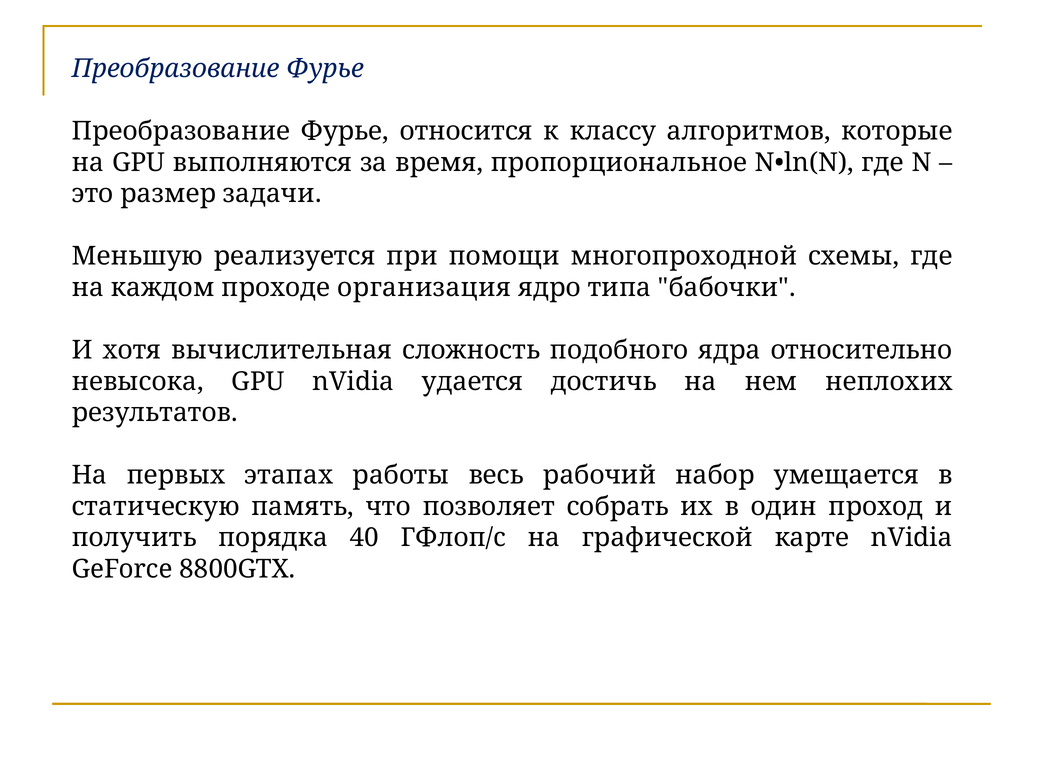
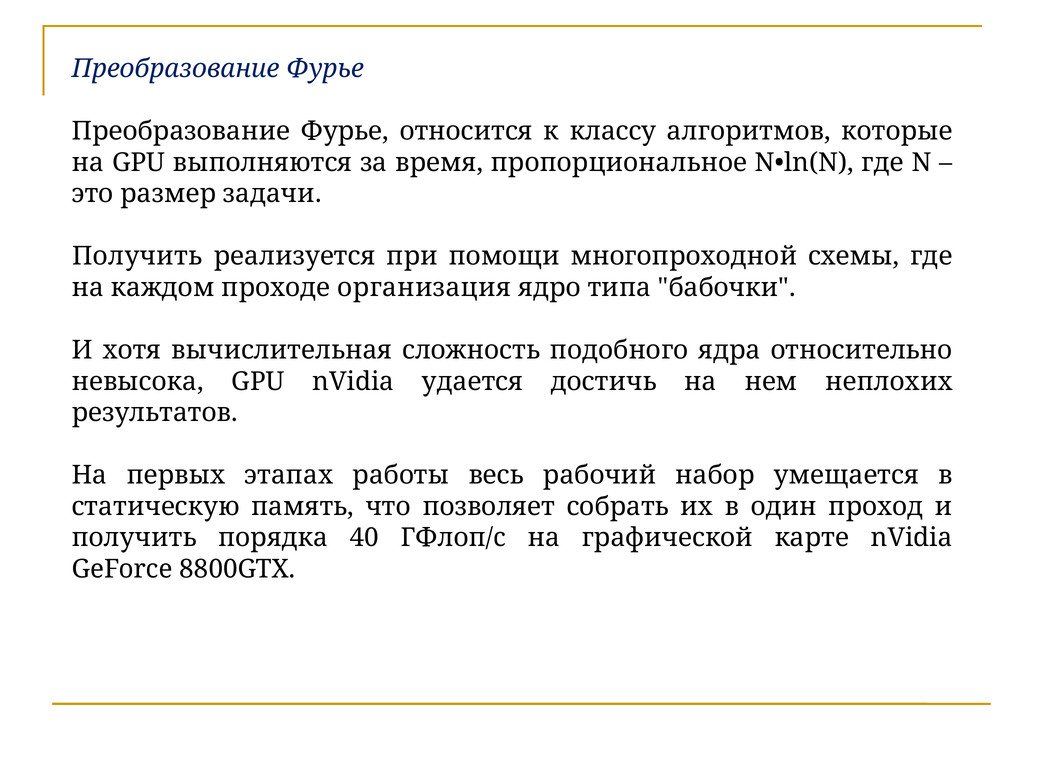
Меньшую: Меньшую -> Получить (137, 256)
